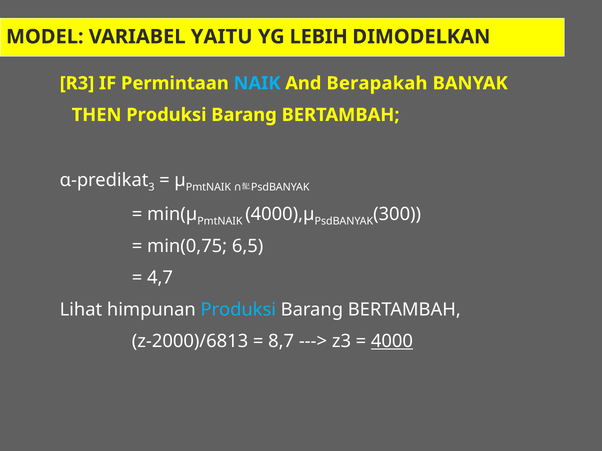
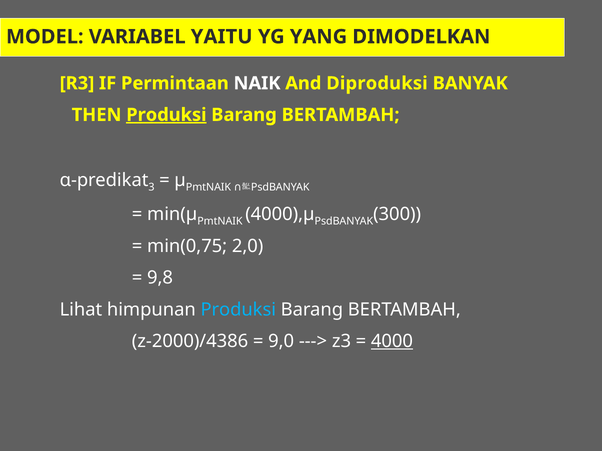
LEBIH: LEBIH -> YANG (319, 37)
NAIK colour: light blue -> white (257, 83)
Berapakah: Berapakah -> Diproduksi (377, 83)
Produksi underline: none -> present (166, 115)
6,5: 6,5 -> 2,0 (248, 247)
4,7: 4,7 -> 9,8 (160, 278)
z-2000)/6813: z-2000)/6813 -> z-2000)/4386 (190, 341)
8,7: 8,7 -> 9,0 (281, 341)
